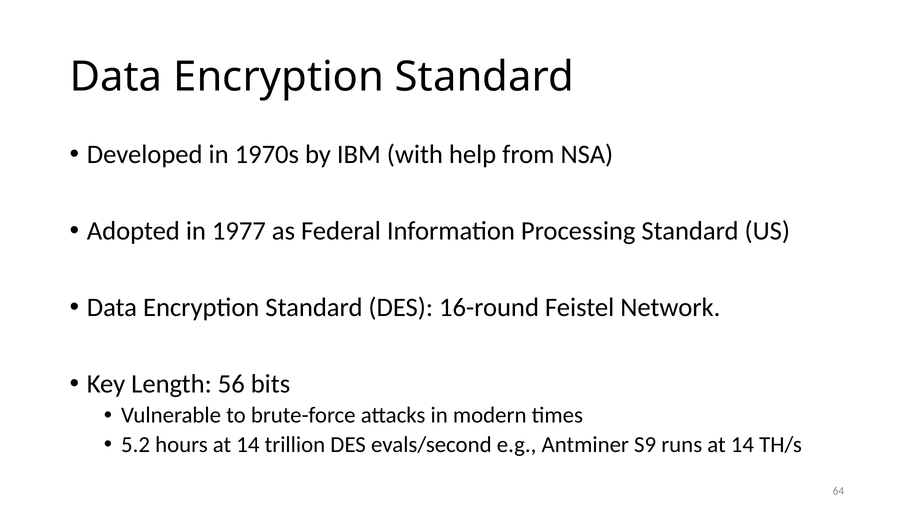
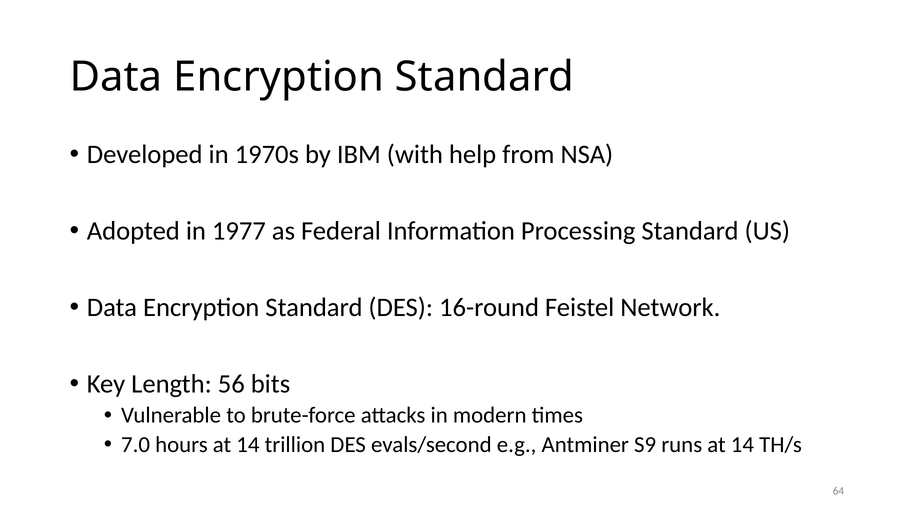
5.2: 5.2 -> 7.0 (136, 445)
